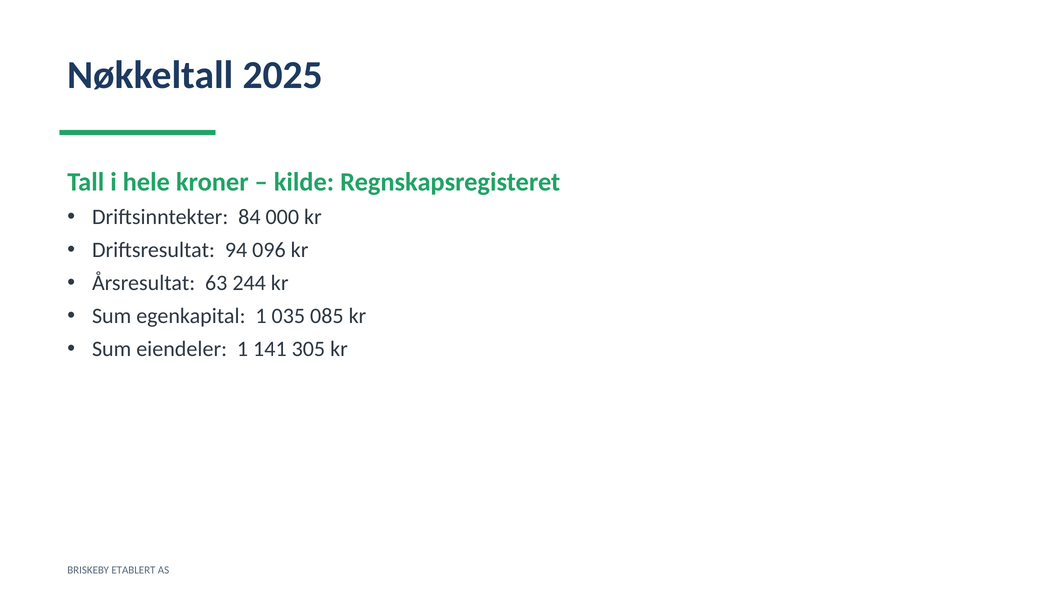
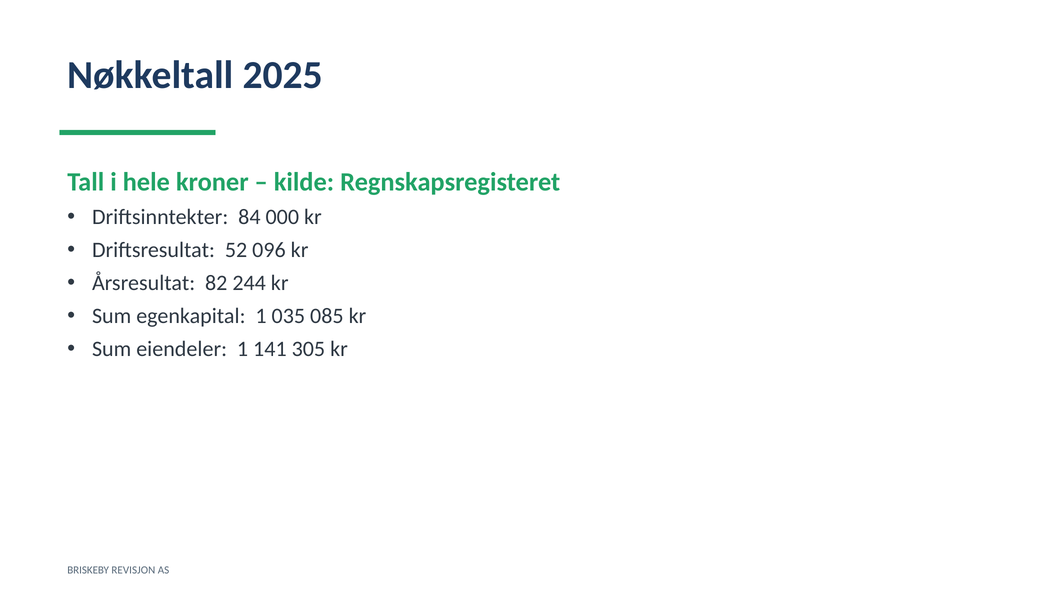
94: 94 -> 52 (236, 250)
63: 63 -> 82 (216, 283)
ETABLERT: ETABLERT -> REVISJON (133, 570)
